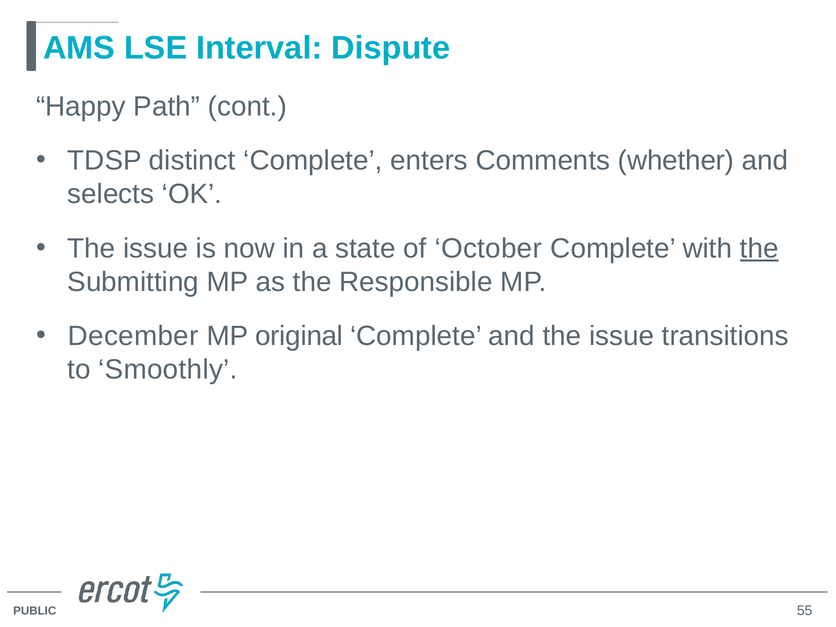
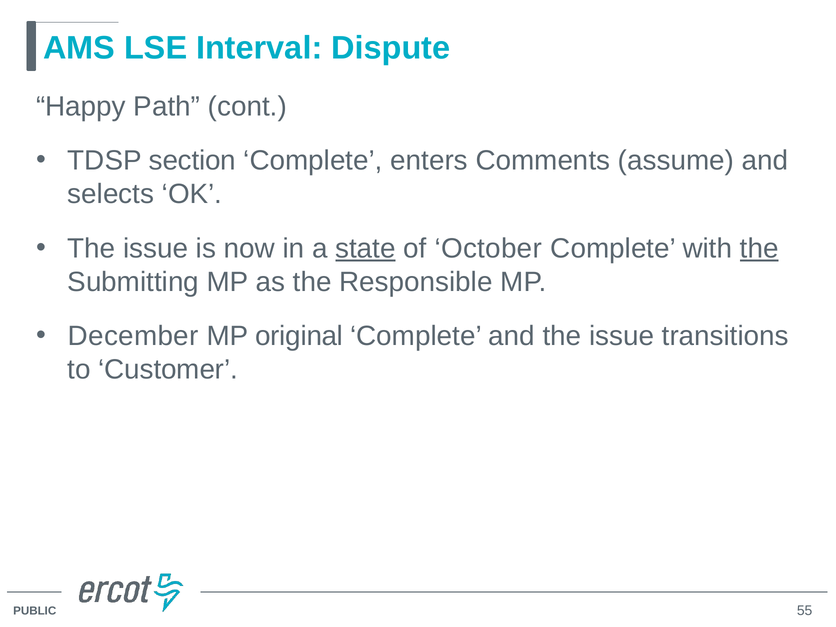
distinct: distinct -> section (192, 161)
whether: whether -> assume (676, 161)
state underline: none -> present (366, 249)
Smoothly: Smoothly -> Customer (168, 370)
